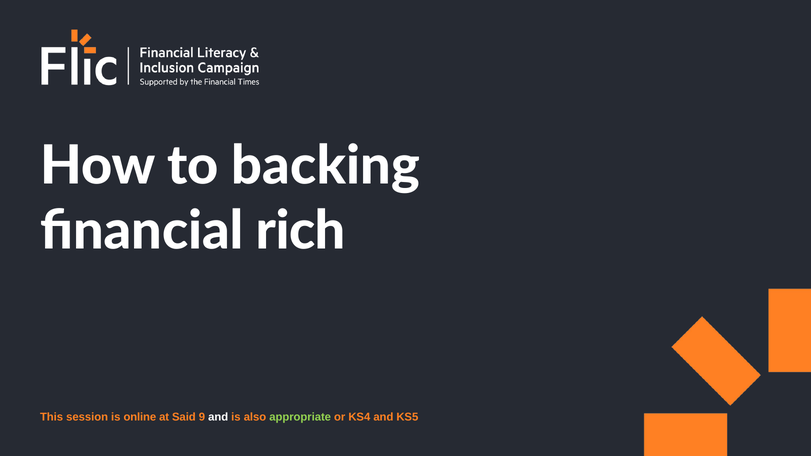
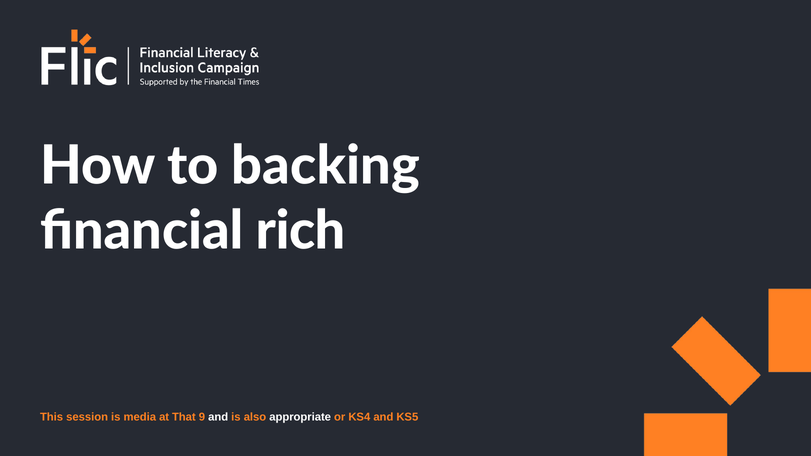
online: online -> media (140, 417)
Said: Said -> That (184, 417)
appropriate colour: light green -> white (300, 417)
